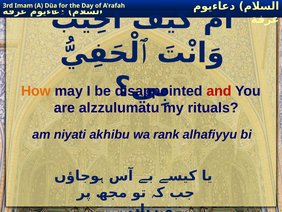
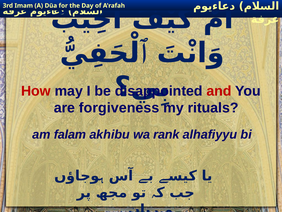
How colour: orange -> red (36, 91)
alzzulumatu: alzzulumatu -> forgiveness (119, 108)
niyati: niyati -> falam (70, 134)
